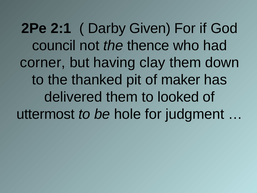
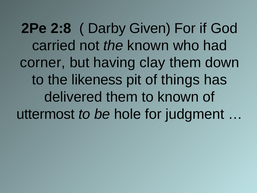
2:1: 2:1 -> 2:8 (61, 28)
council: council -> carried (54, 45)
the thence: thence -> known (148, 45)
thanked: thanked -> likeness (97, 80)
maker: maker -> things (181, 80)
to looked: looked -> known (178, 97)
